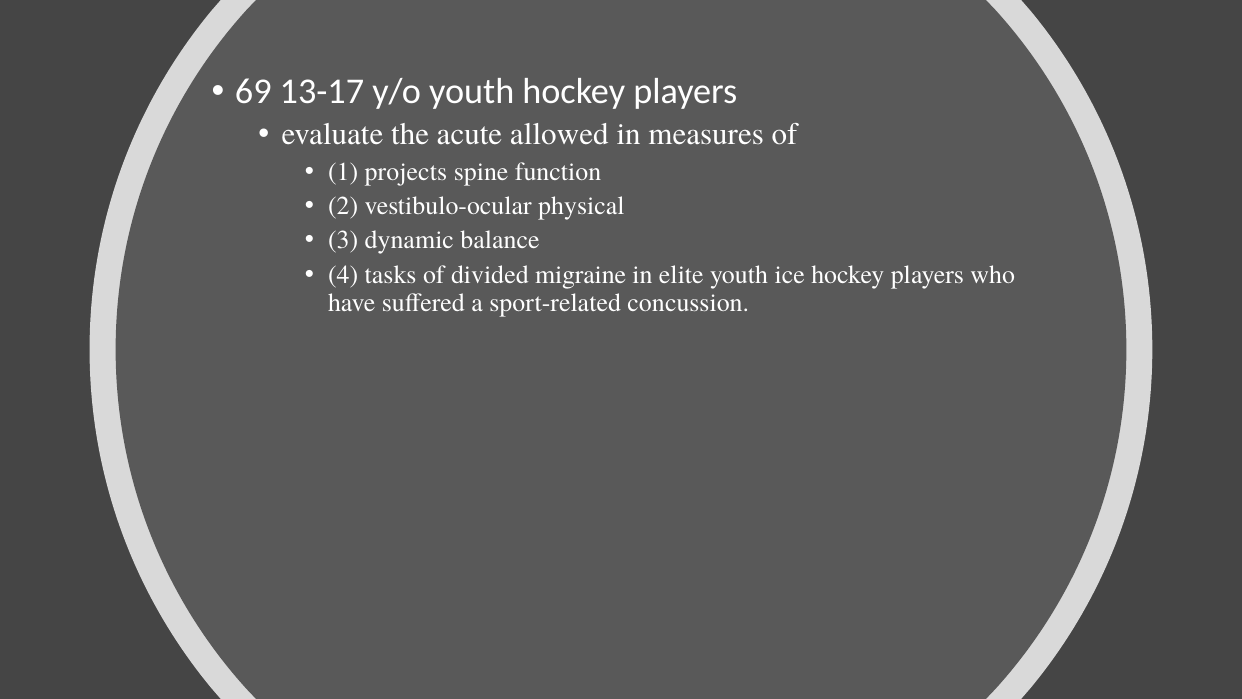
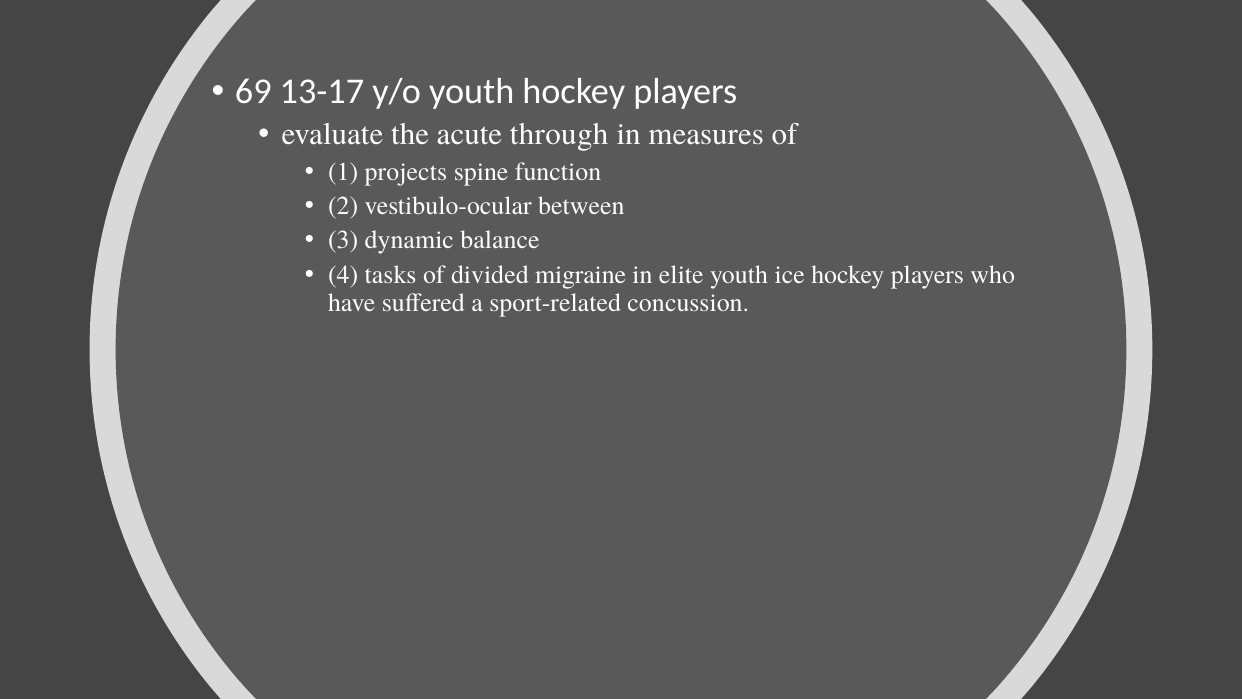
allowed: allowed -> through (559, 134)
physical: physical -> between (581, 206)
